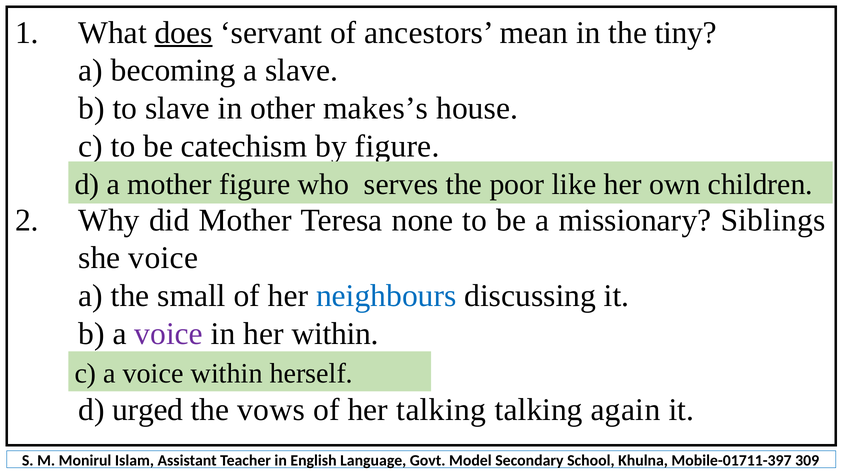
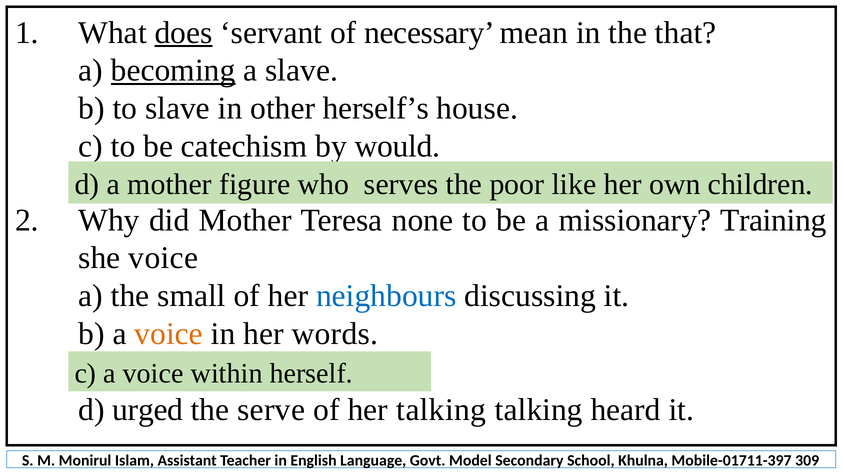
ancestors: ancestors -> necessary (429, 33)
tiny: tiny -> that (686, 33)
becoming underline: none -> present (173, 71)
makes’s: makes’s -> herself’s (376, 108)
by figure: figure -> would (397, 146)
Siblings: Siblings -> Training (773, 220)
voice colour: purple -> orange (169, 334)
her within: within -> words (335, 334)
vows: vows -> serve (271, 410)
again: again -> heard (626, 410)
